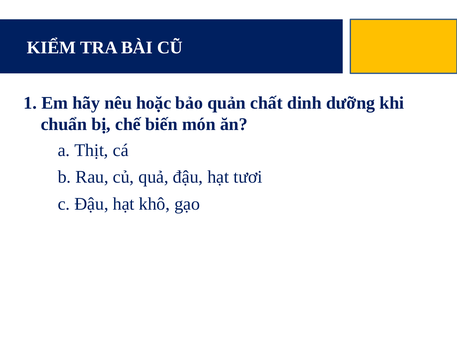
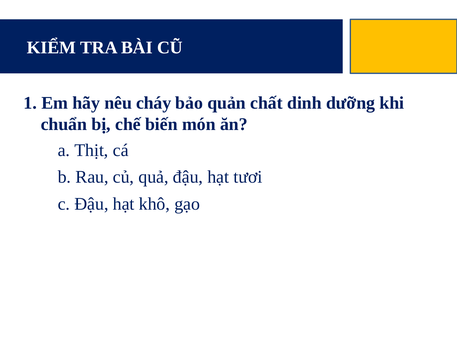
hoặc: hoặc -> cháy (154, 103)
